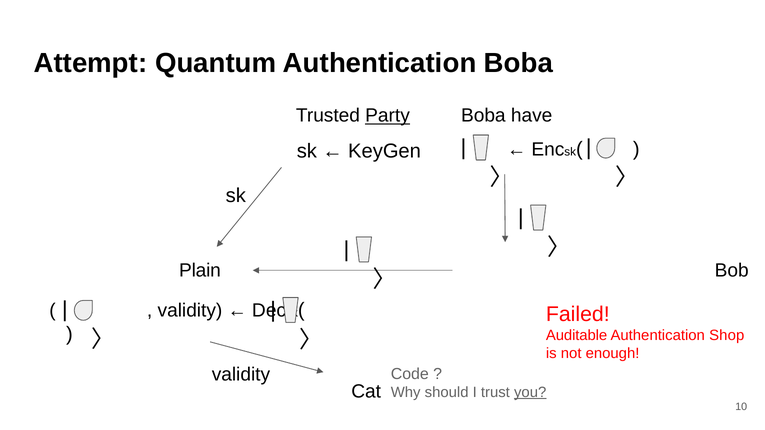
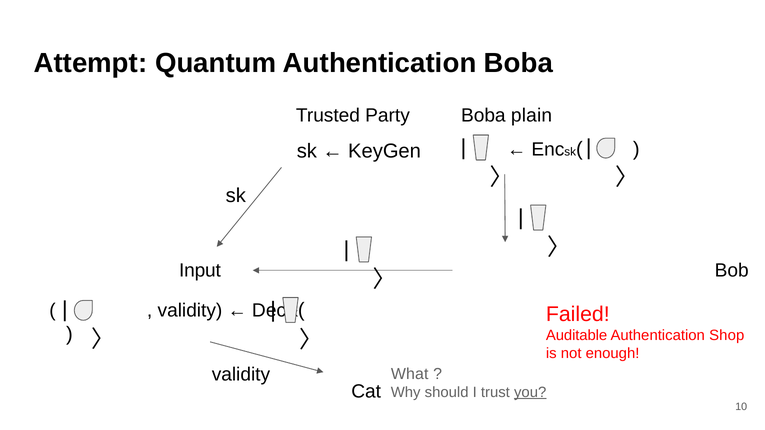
Party underline: present -> none (388, 116)
have: have -> plain (532, 116)
Plain: Plain -> Input (200, 271)
Code: Code -> What (410, 374)
